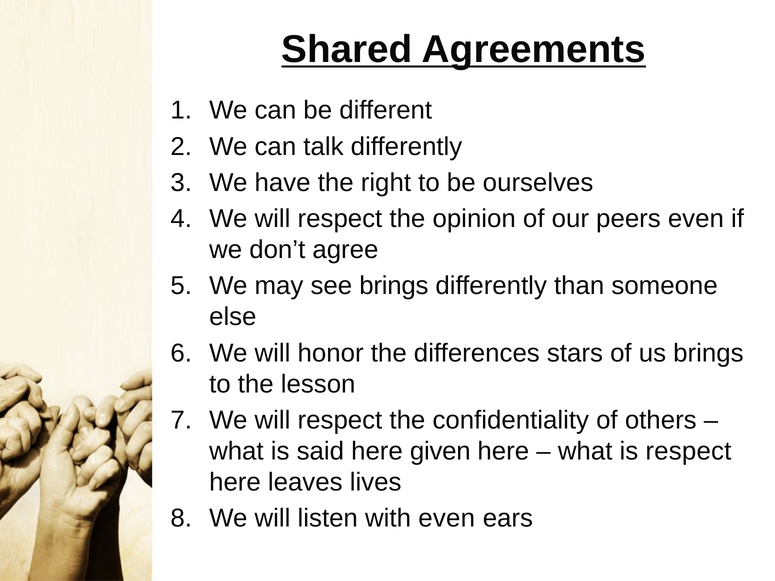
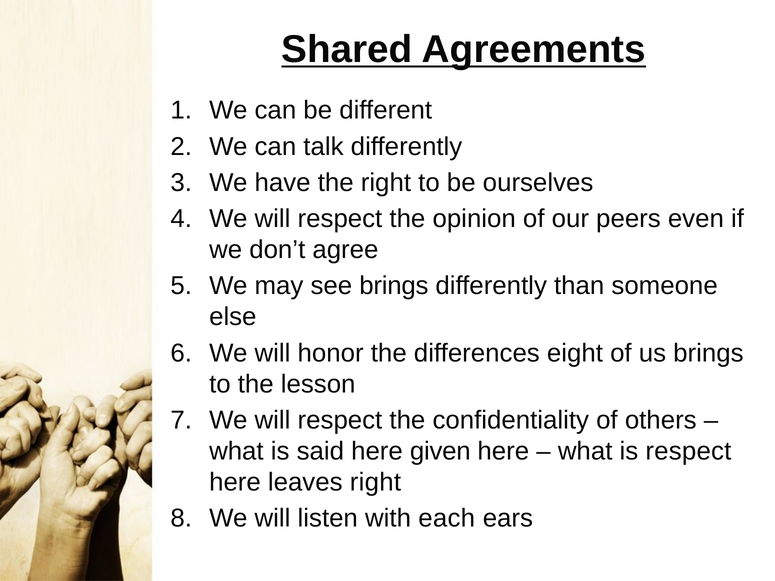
stars: stars -> eight (575, 353)
leaves lives: lives -> right (375, 482)
with even: even -> each (447, 519)
